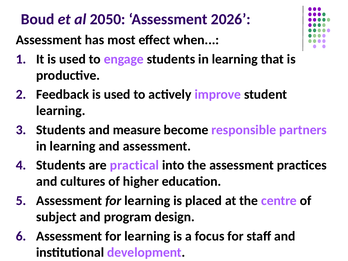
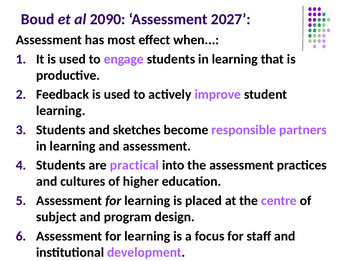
2050: 2050 -> 2090 (108, 19)
2026: 2026 -> 2027 (231, 19)
measure: measure -> sketches (137, 130)
